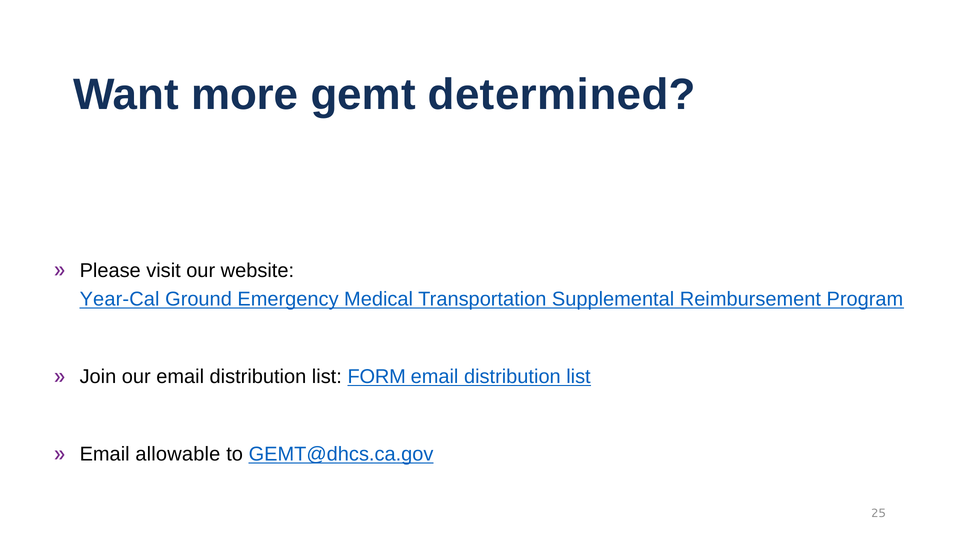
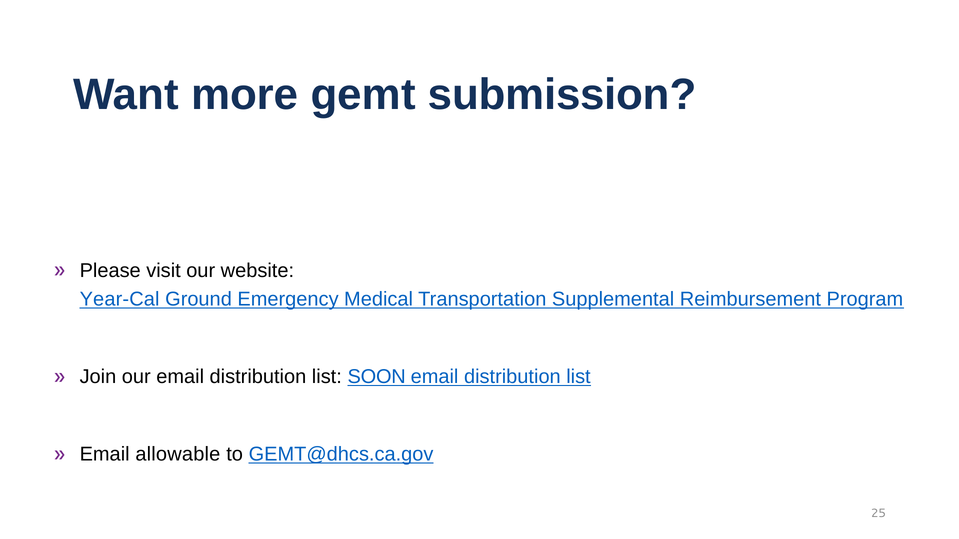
determined: determined -> submission (562, 95)
FORM: FORM -> SOON (377, 377)
